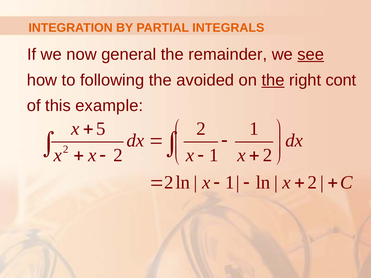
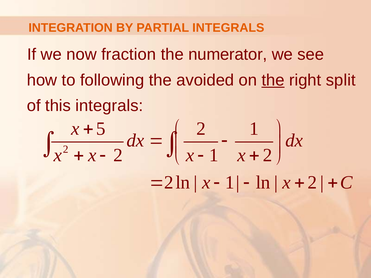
general: general -> fraction (129, 54)
remainder: remainder -> numerator (228, 54)
see underline: present -> none (311, 54)
cont: cont -> split (341, 80)
this example: example -> integrals (109, 106)
